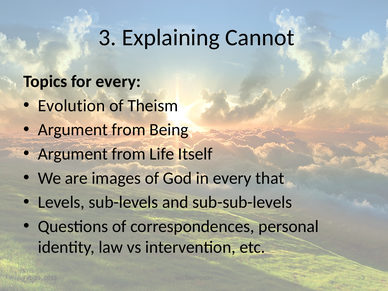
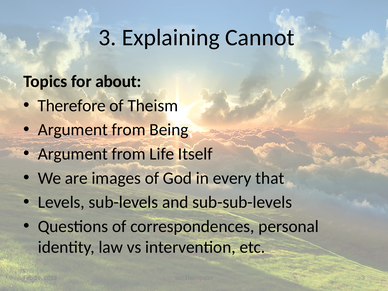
for every: every -> about (118, 81)
Evolution: Evolution -> Therefore (72, 106)
